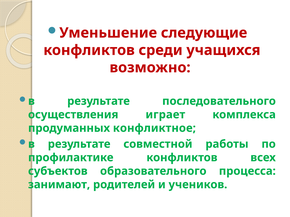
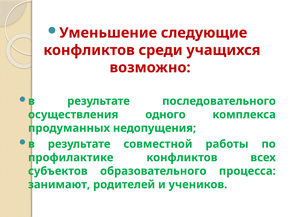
играет: играет -> одного (165, 115)
конфликтное: конфликтное -> недопущения (155, 128)
